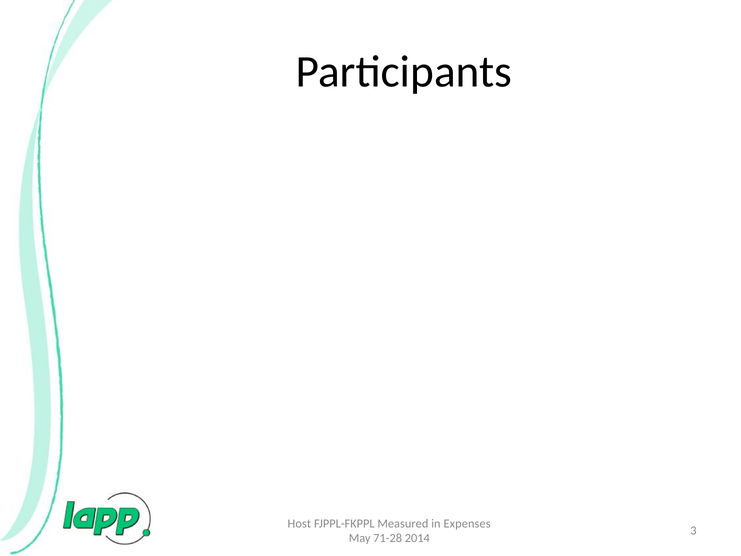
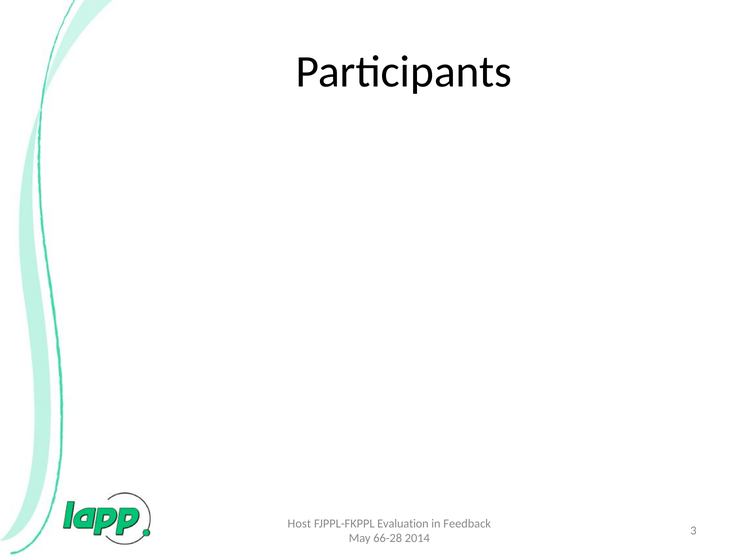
Measured: Measured -> Evaluation (403, 523)
Expenses: Expenses -> Feedback (467, 523)
71-28: 71-28 -> 66-28 (388, 538)
